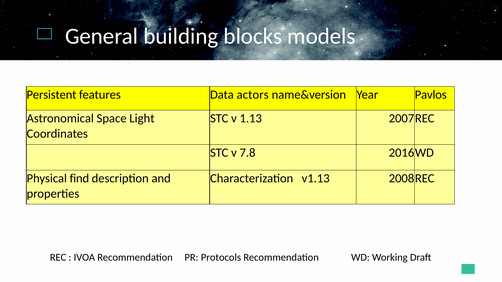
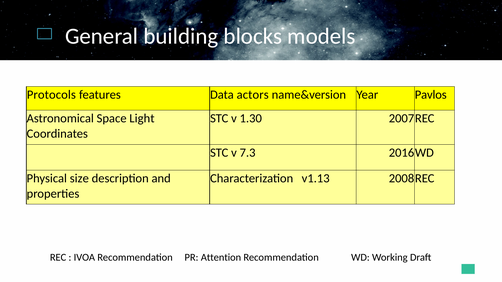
Persistent: Persistent -> Protocols (51, 95)
1.13: 1.13 -> 1.30 (251, 118)
7.8: 7.8 -> 7.3 (248, 153)
find: find -> size (79, 179)
Protocols: Protocols -> Attention (221, 258)
